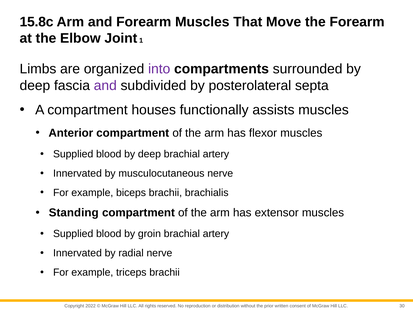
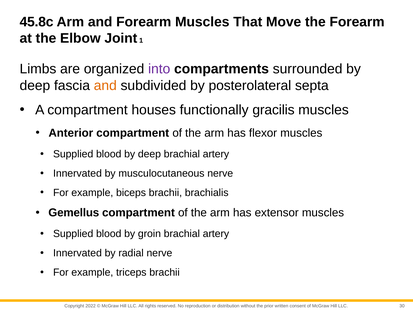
15.8c: 15.8c -> 45.8c (37, 22)
and colour: purple -> orange (105, 85)
assists: assists -> gracilis (274, 110)
Standing: Standing -> Gemellus (74, 213)
